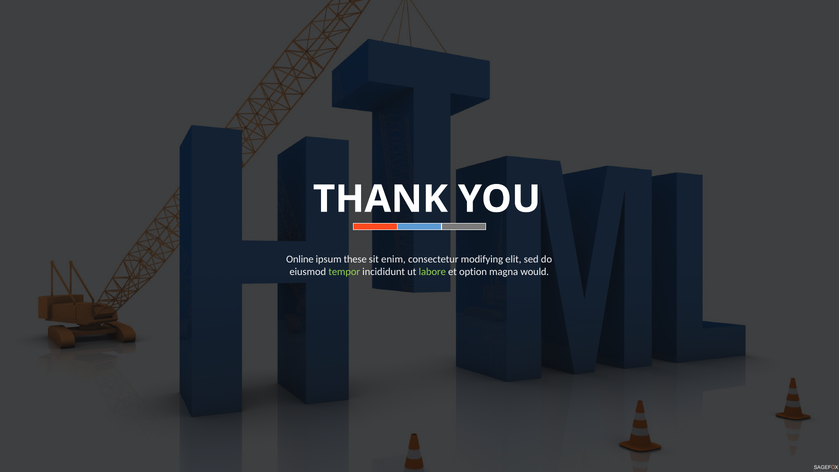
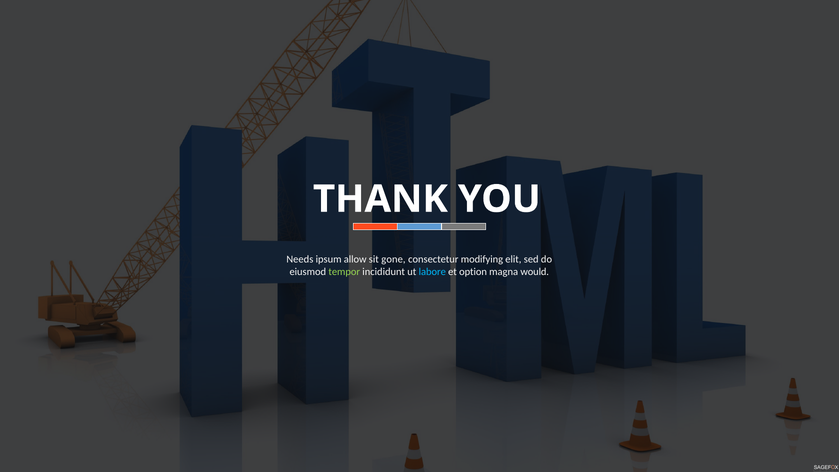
Online: Online -> Needs (300, 259)
these: these -> allow (355, 259)
enim: enim -> gone (393, 259)
labore colour: light green -> light blue (432, 272)
